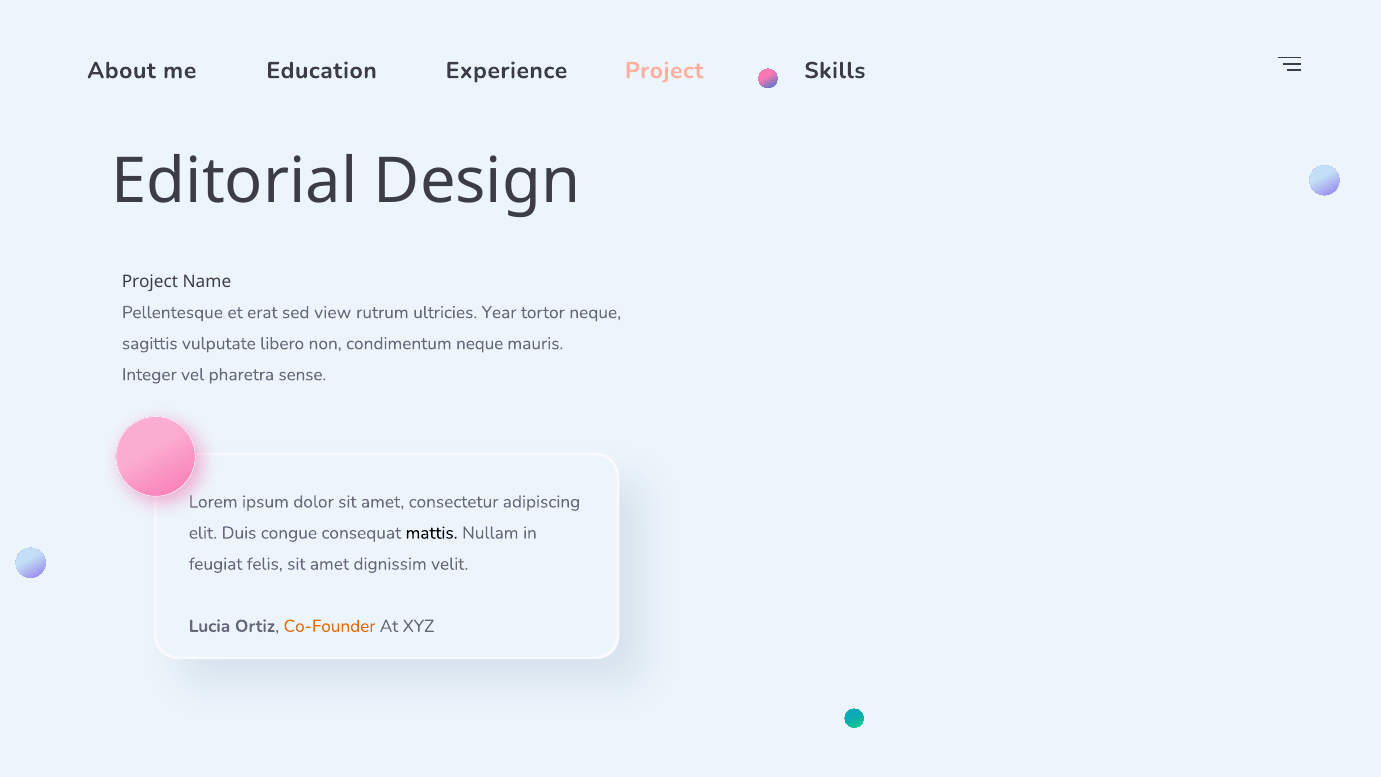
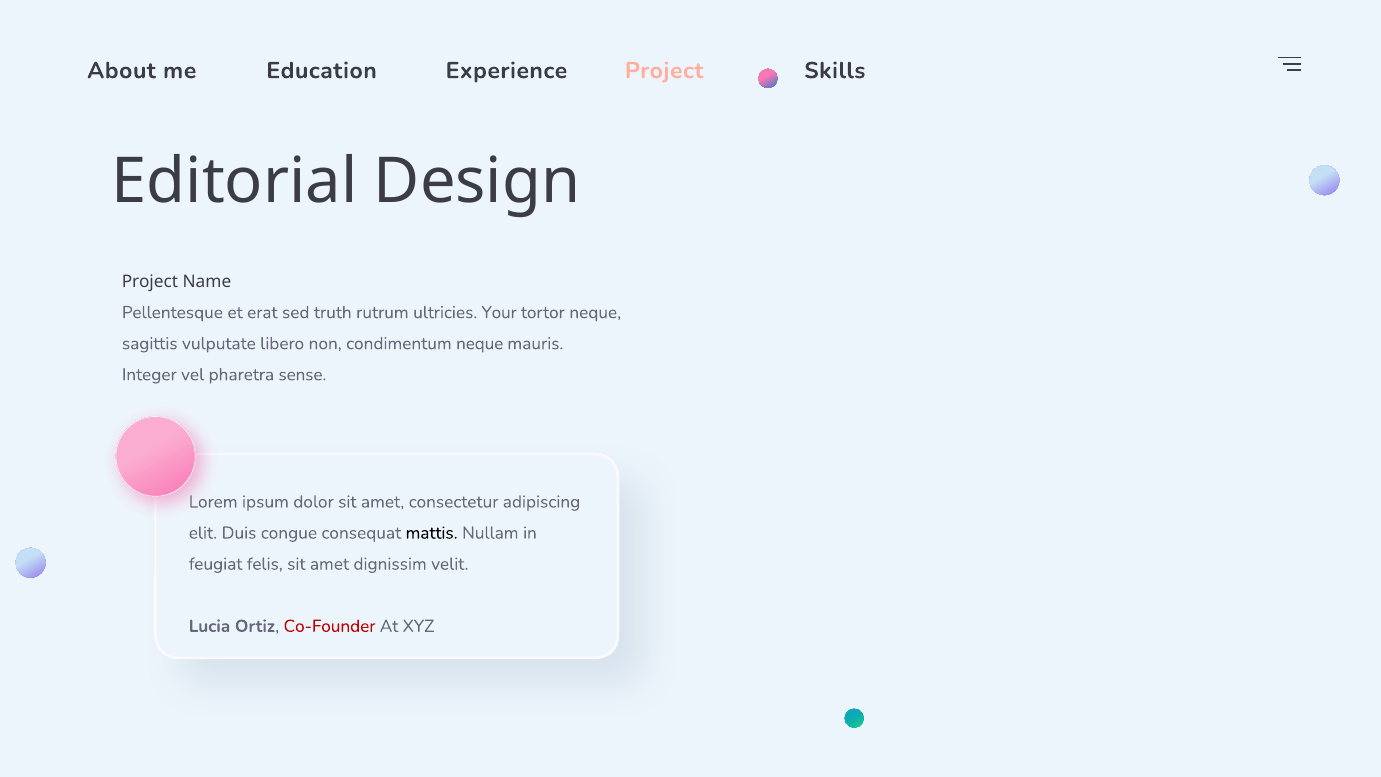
view: view -> truth (333, 312)
Year: Year -> Your (499, 312)
Co-Founder colour: orange -> red (329, 626)
